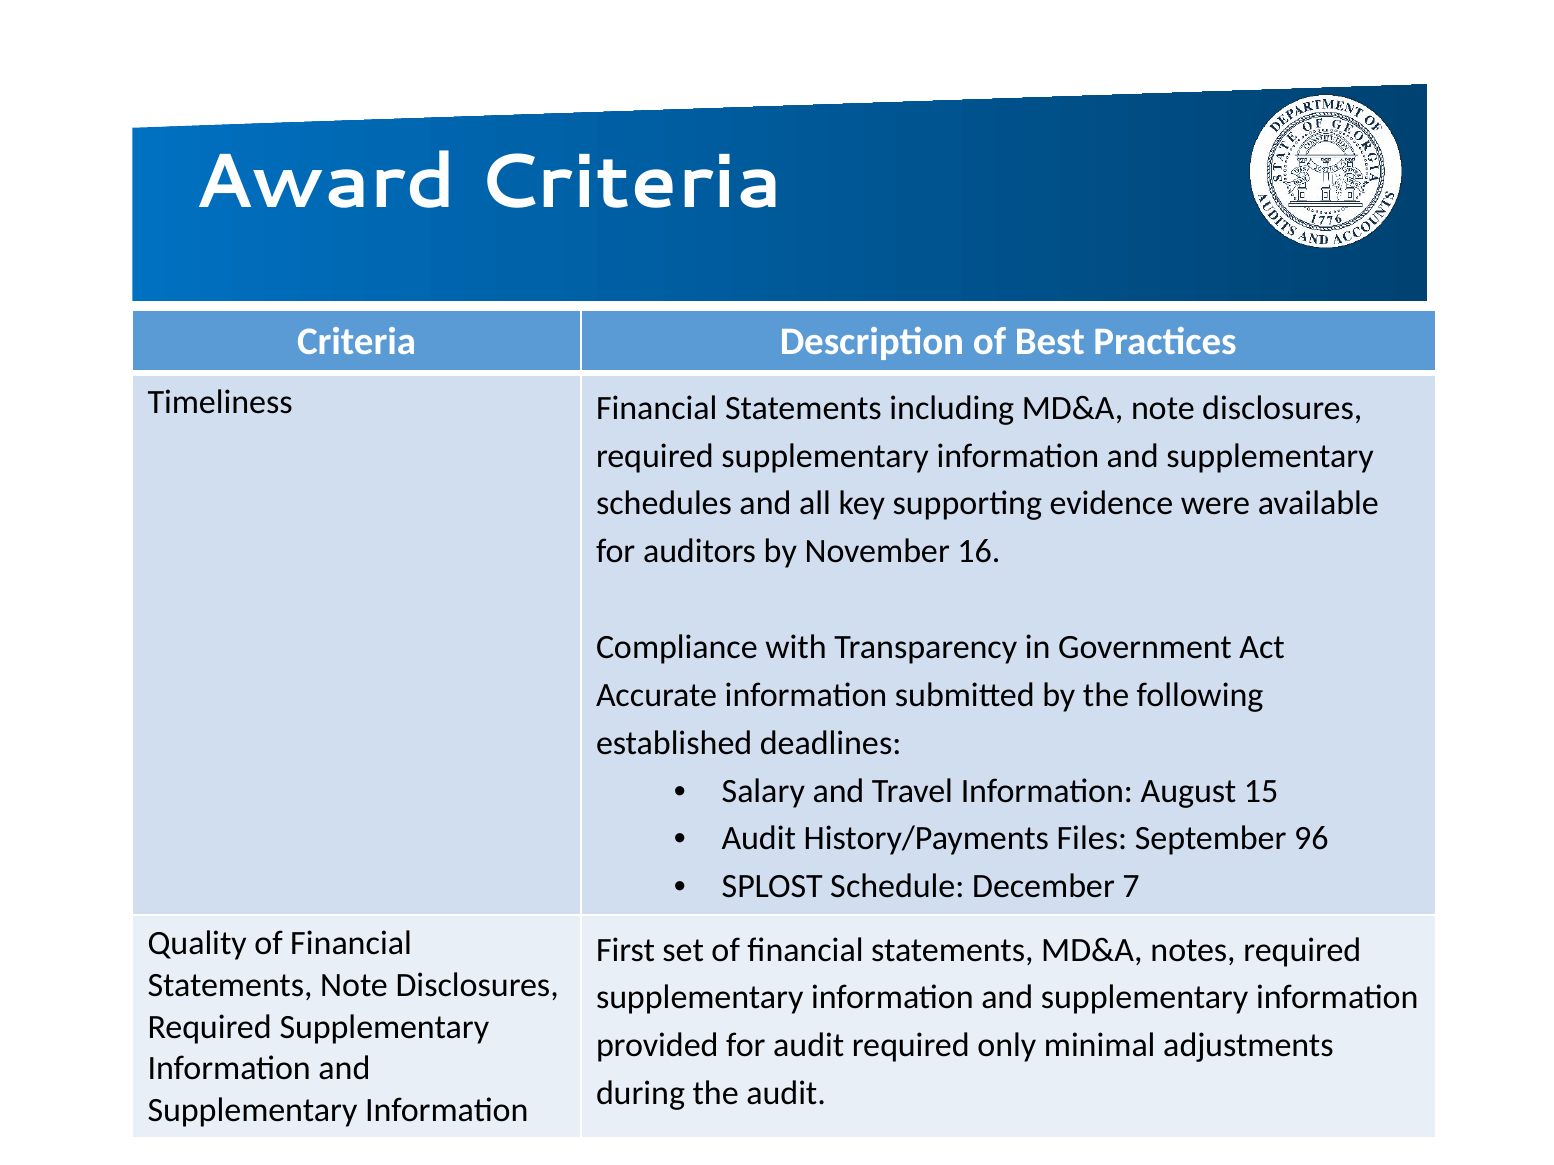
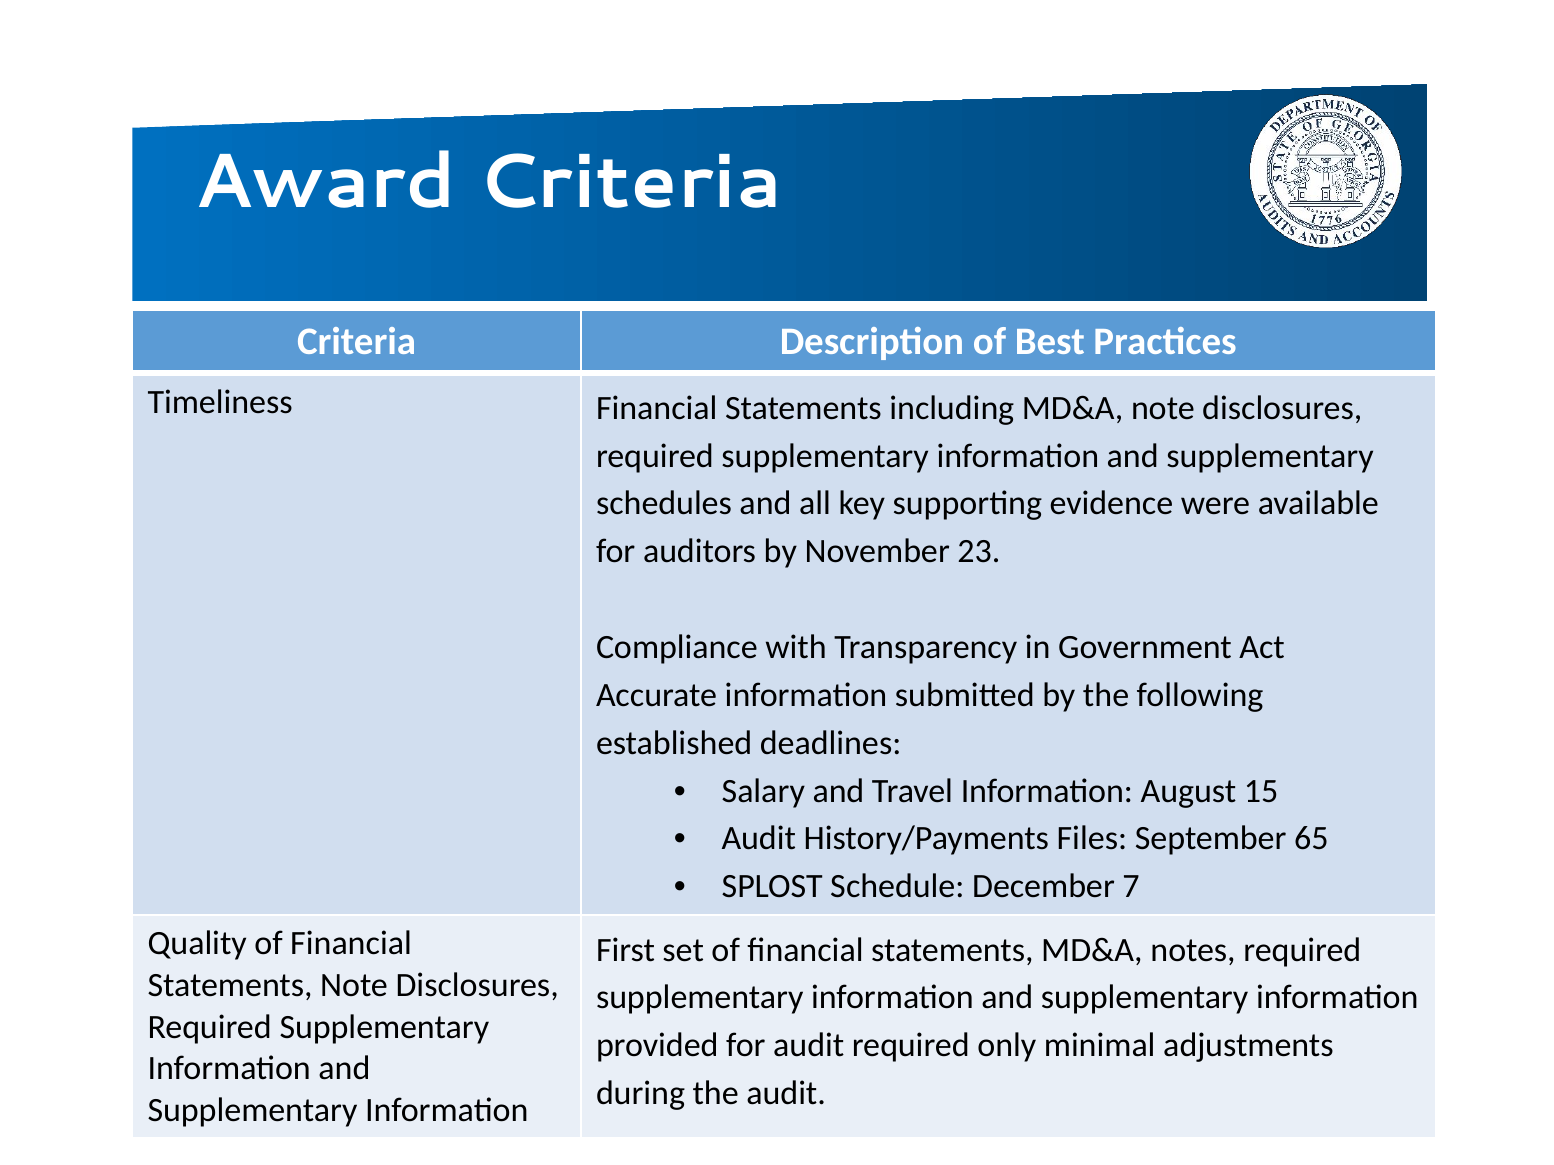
16: 16 -> 23 (979, 552)
96: 96 -> 65 (1311, 839)
